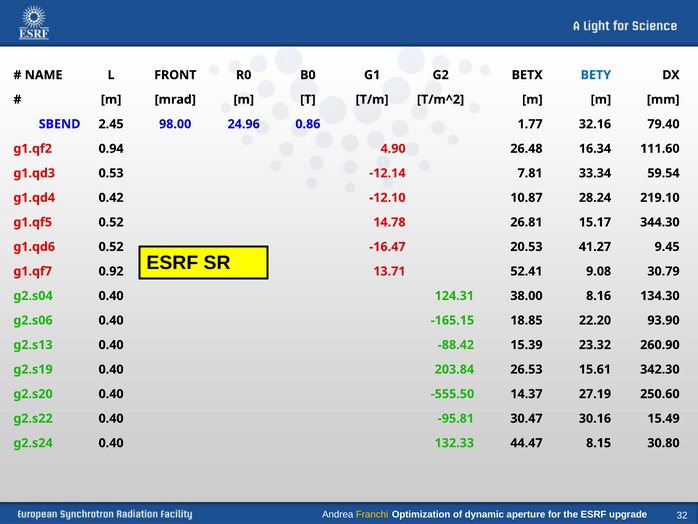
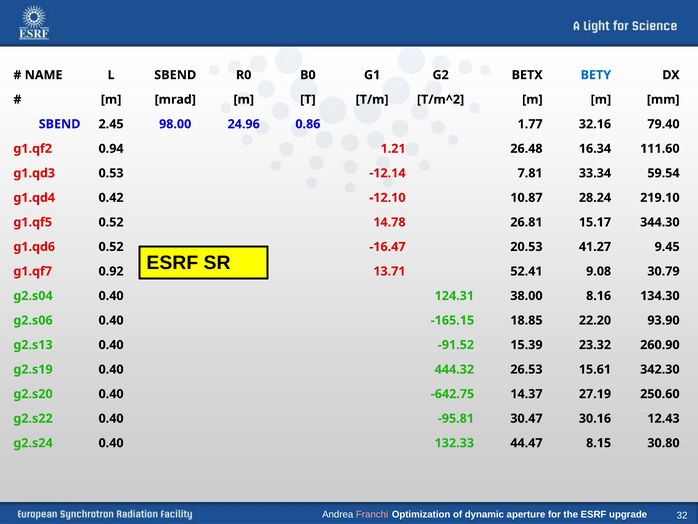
L FRONT: FRONT -> SBEND (175, 75)
4.90: 4.90 -> 1.21 (393, 148)
-88.42: -88.42 -> -91.52 (456, 345)
203.84: 203.84 -> 444.32 (454, 369)
-555.50: -555.50 -> -642.75 (452, 394)
15.49: 15.49 -> 12.43 (664, 418)
Franchi colour: yellow -> pink (372, 514)
